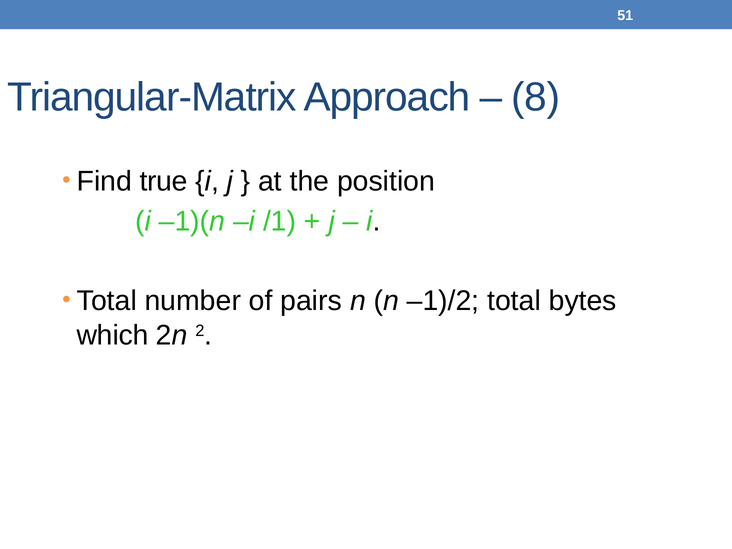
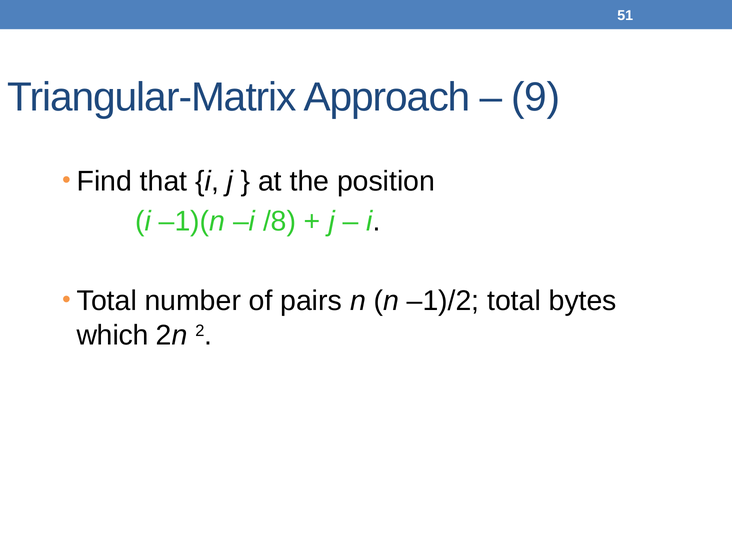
8: 8 -> 9 (536, 97)
true: true -> that (164, 181)
/1: /1 -> /8 (280, 221)
